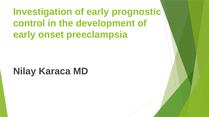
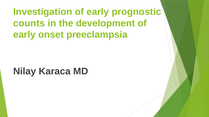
control: control -> counts (29, 23)
